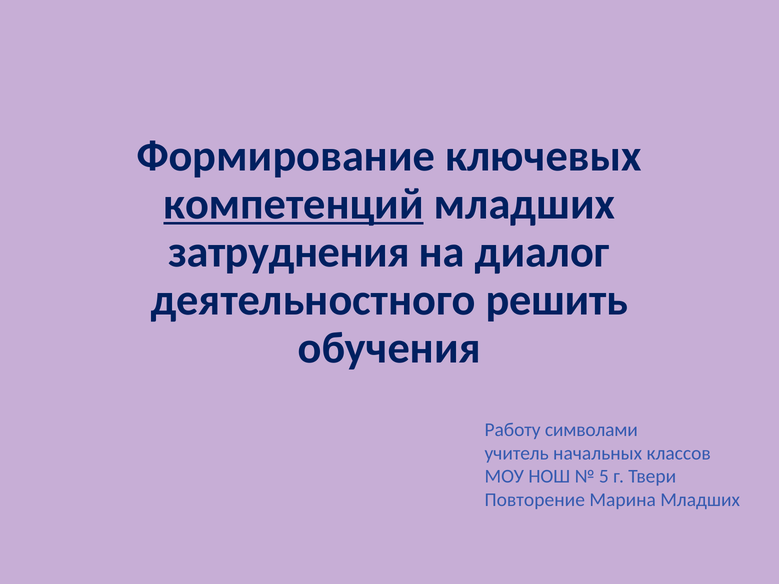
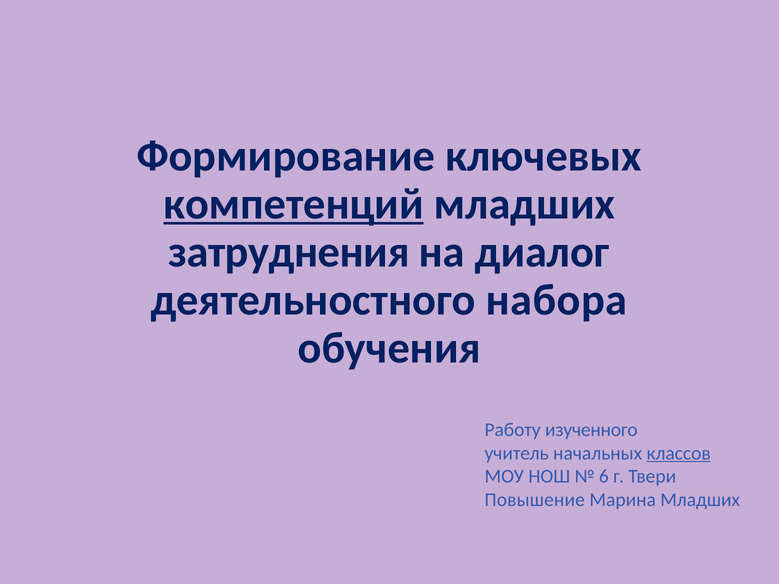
решить: решить -> набора (556, 300)
символами: символами -> изученного (591, 430)
классов underline: none -> present (679, 453)
5: 5 -> 6 (604, 477)
Повторение: Повторение -> Повышение (535, 500)
